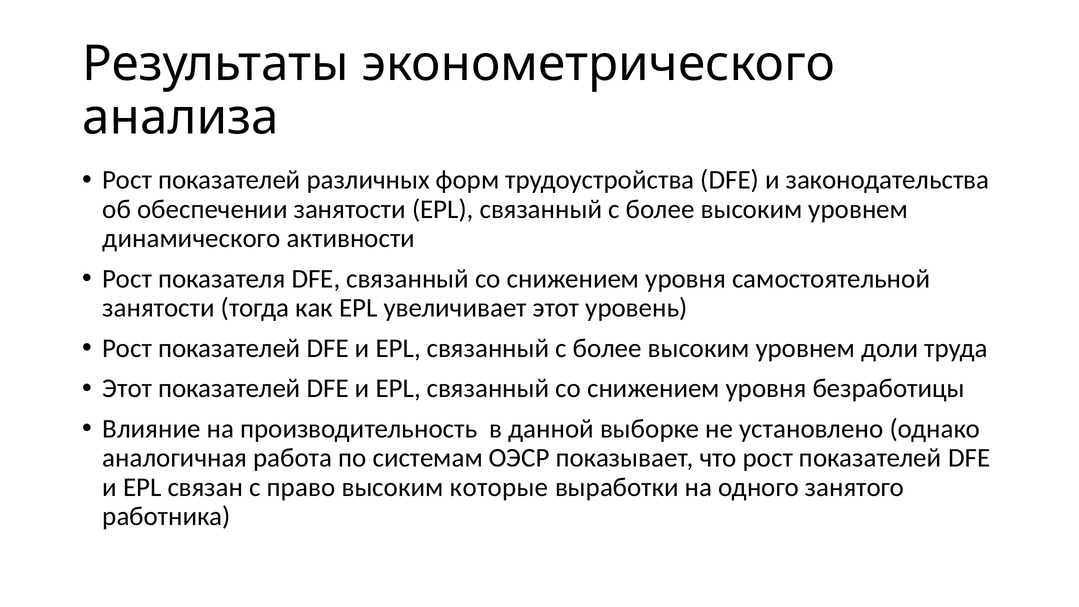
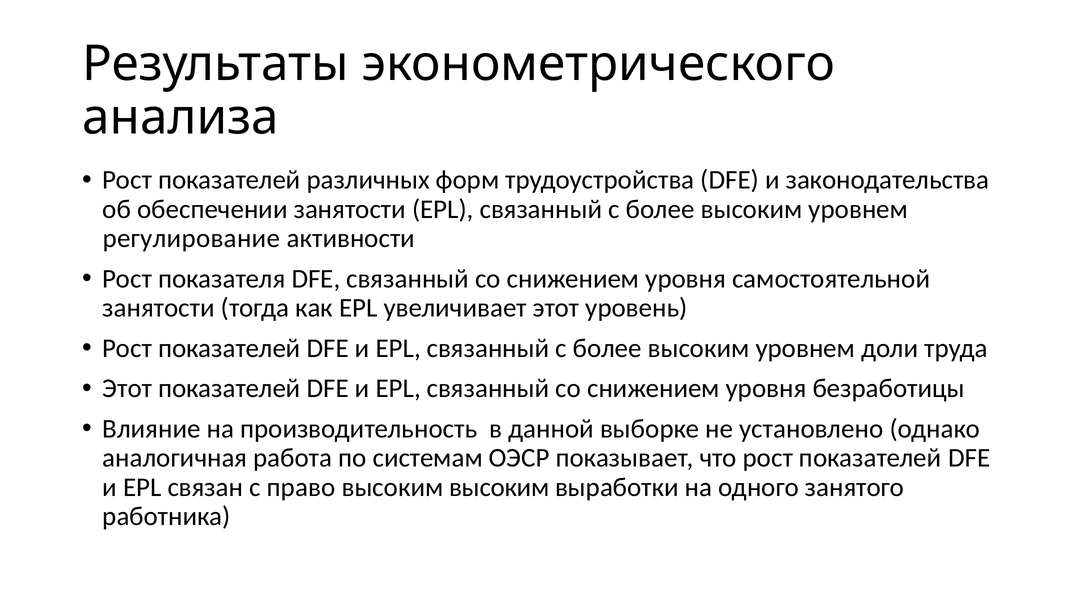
динамического: динамического -> регулирование (191, 238)
высоким которые: которые -> высоким (499, 487)
